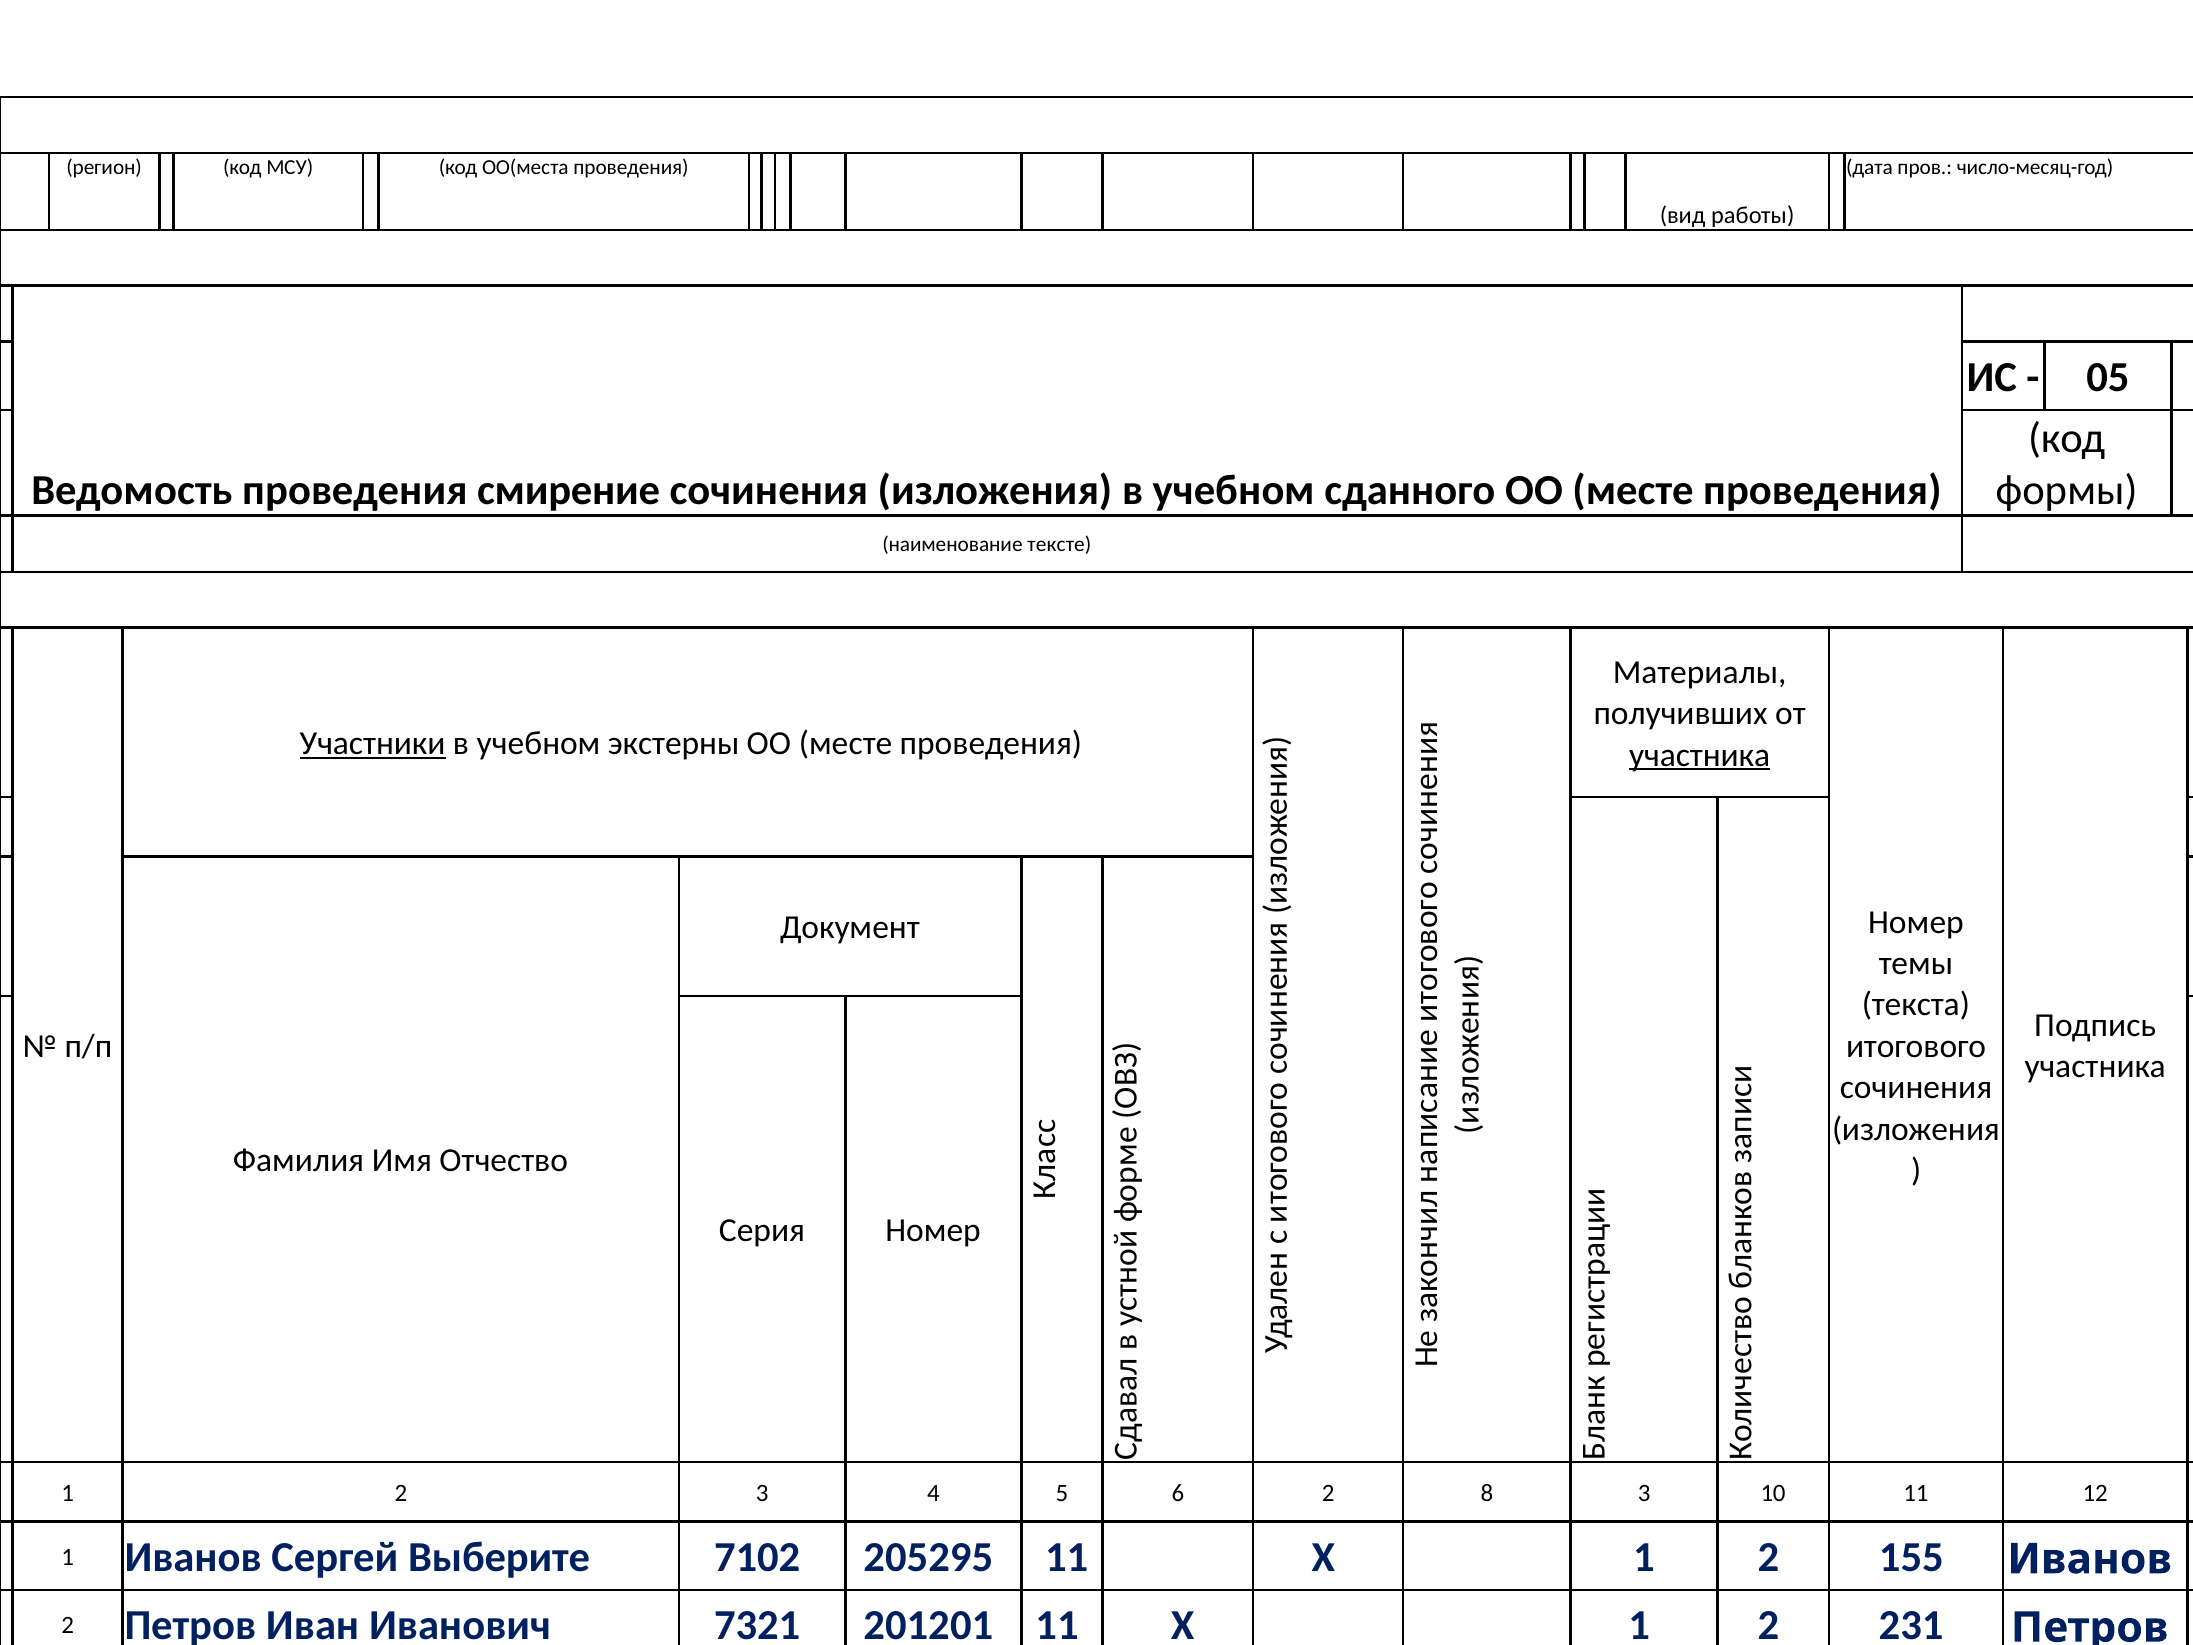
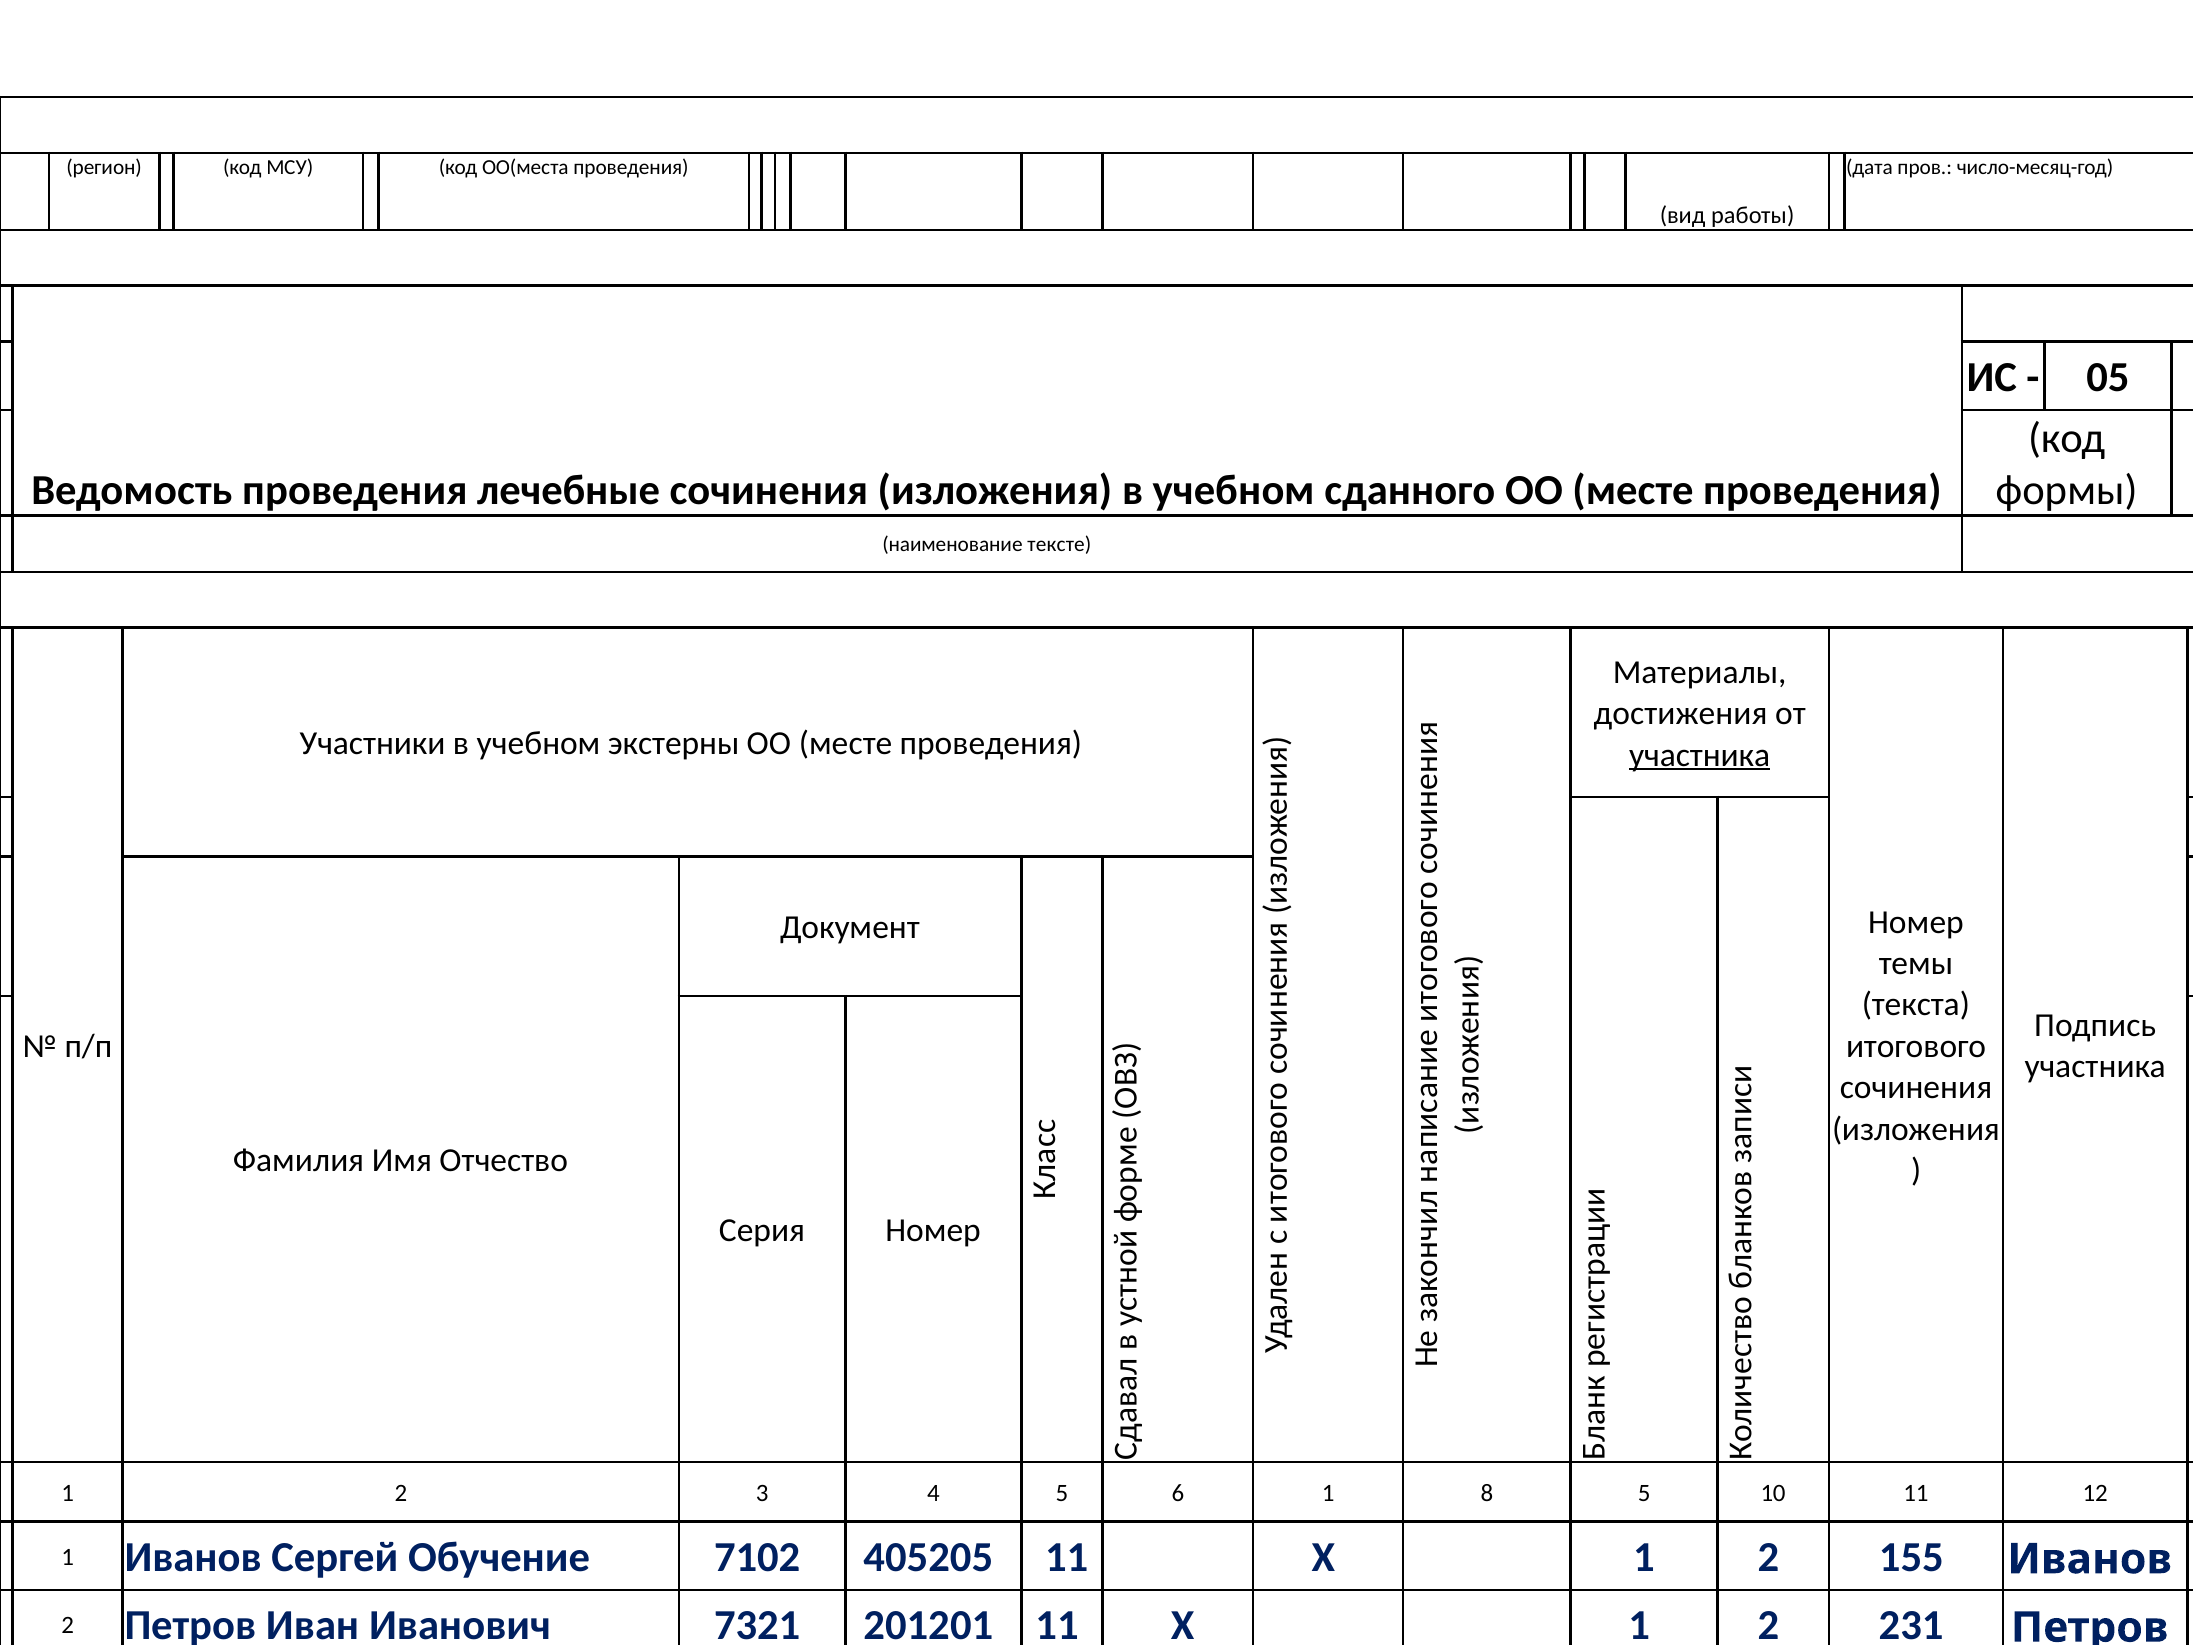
смирение: смирение -> лечебные (569, 490)
получивших: получивших -> достижения (1681, 714)
Участники underline: present -> none (373, 743)
6 2: 2 -> 1 (1328, 1493)
8 3: 3 -> 5 (1644, 1493)
Выберите: Выберите -> Обучение (499, 1557)
205295: 205295 -> 405205 (928, 1557)
